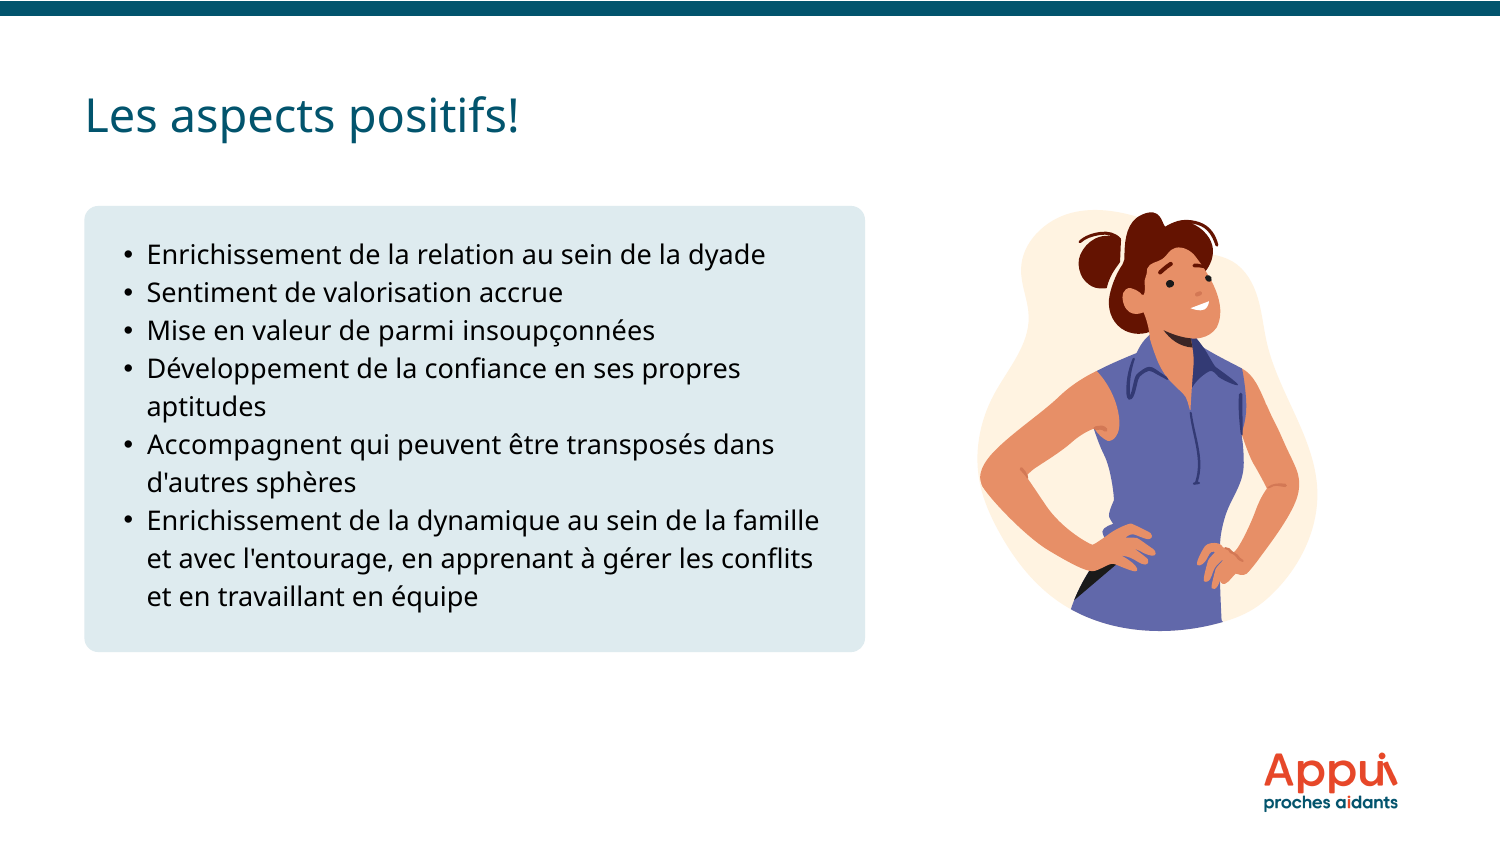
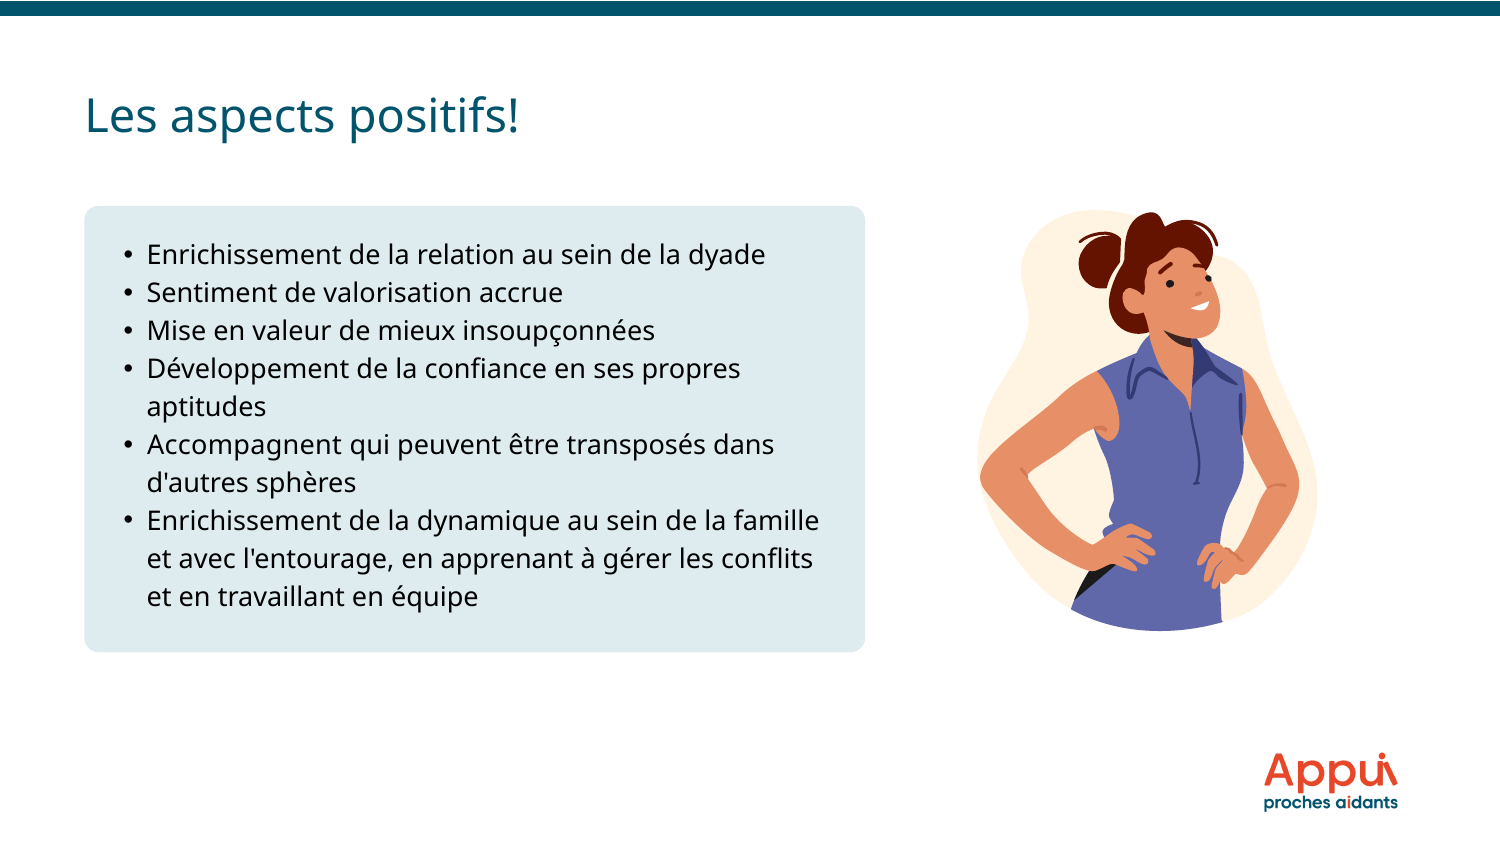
parmi: parmi -> mieux (417, 332)
